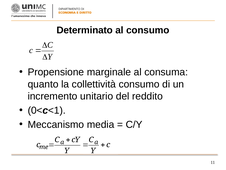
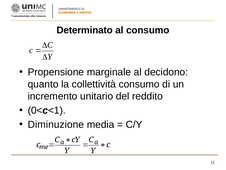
consuma: consuma -> decidono (166, 72)
Meccanismo: Meccanismo -> Diminuzione (56, 124)
